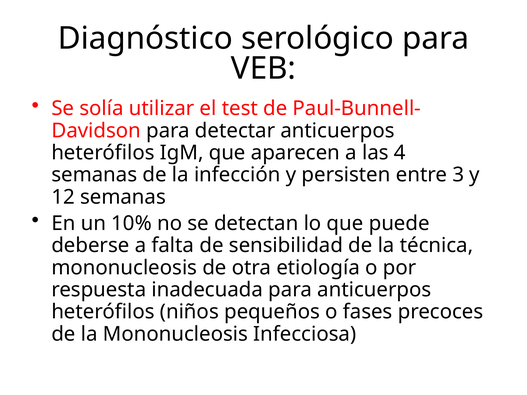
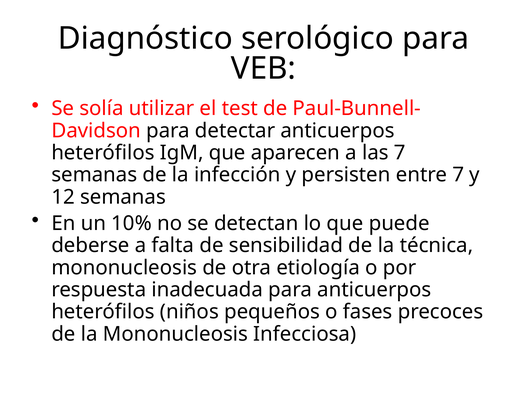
las 4: 4 -> 7 (400, 153)
entre 3: 3 -> 7 (458, 175)
